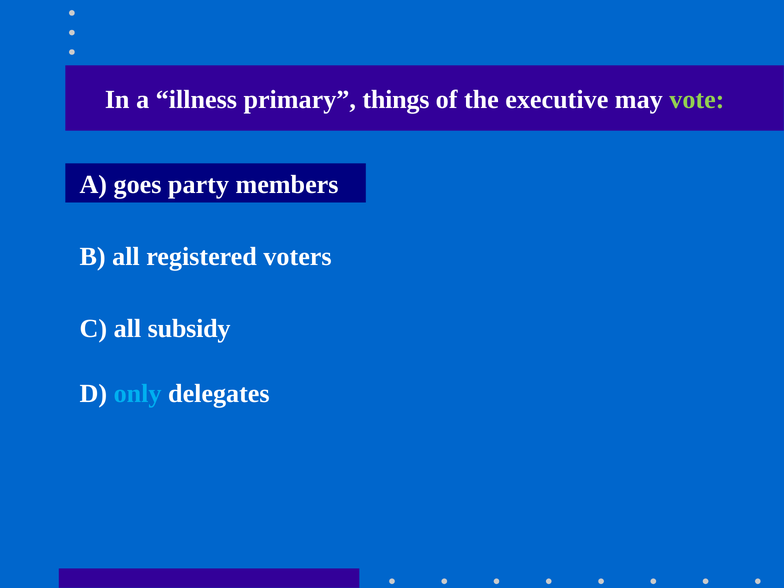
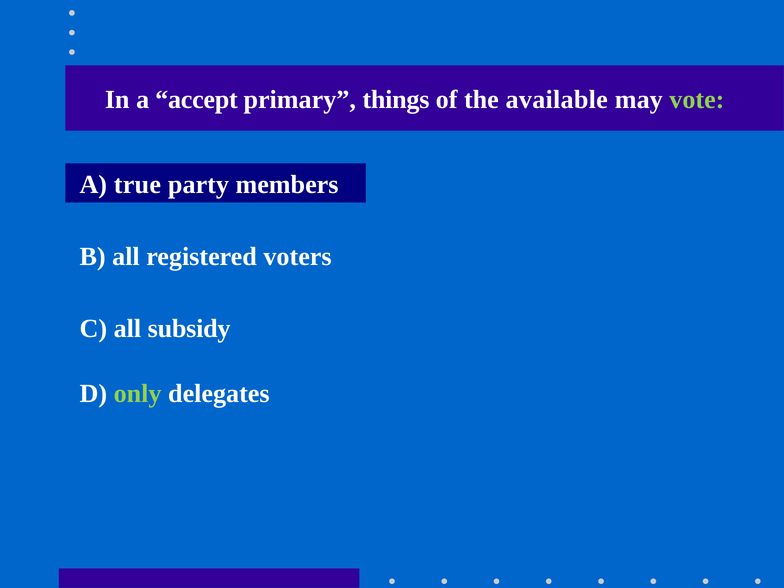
illness: illness -> accept (197, 100)
executive: executive -> available (557, 100)
goes: goes -> true (137, 185)
only colour: light blue -> light green (138, 394)
